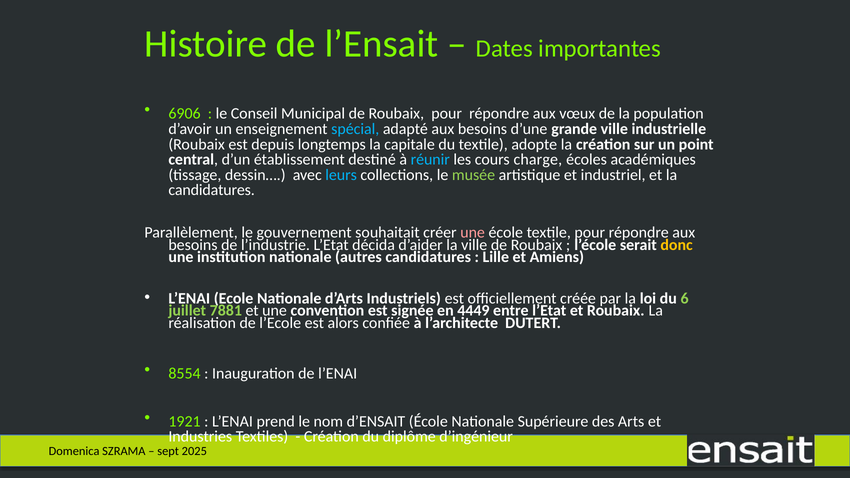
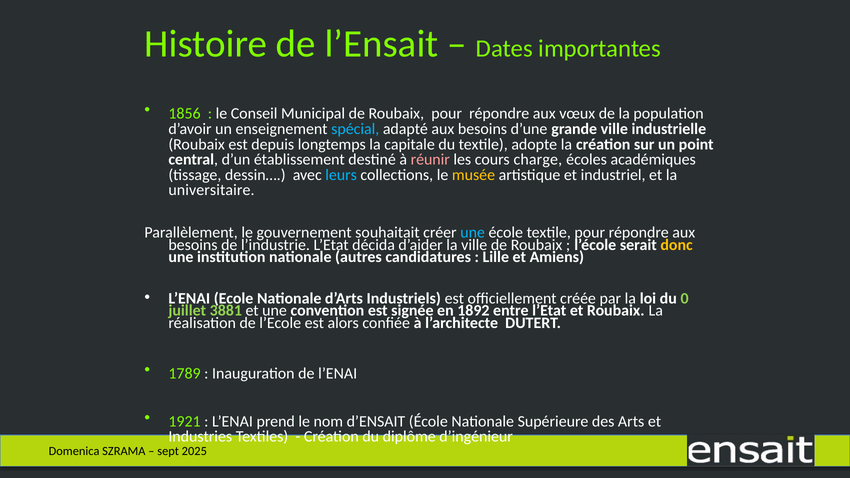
6906: 6906 -> 1856 (185, 114)
réunir colour: light blue -> pink (430, 160)
musée colour: light green -> yellow (474, 175)
candidatures: candidatures -> universitaire (212, 190)
une colour: pink -> light blue (473, 233)
6: 6 -> 0 (685, 298)
7881: 7881 -> 3881 (226, 311)
4449: 4449 -> 1892 (473, 311)
8554: 8554 -> 1789 (185, 373)
